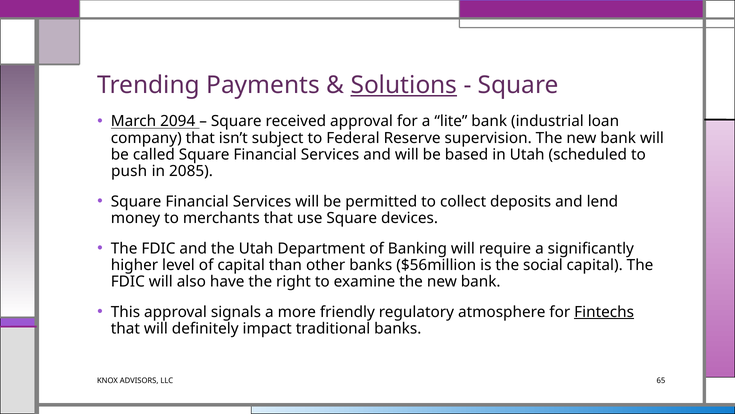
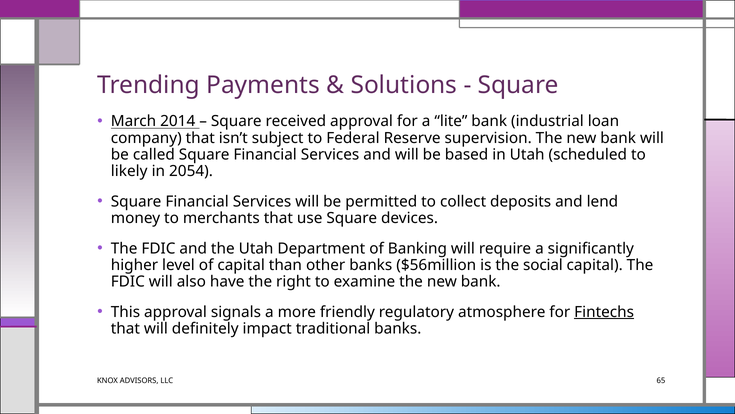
Solutions underline: present -> none (404, 85)
2094: 2094 -> 2014 (178, 121)
push: push -> likely (129, 171)
2085: 2085 -> 2054 (191, 171)
